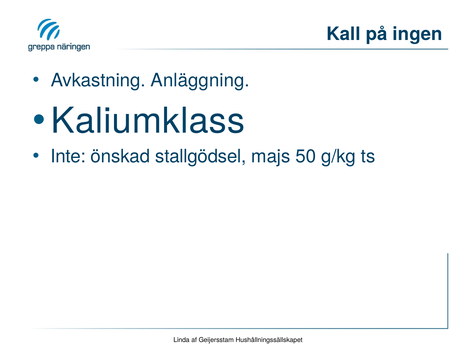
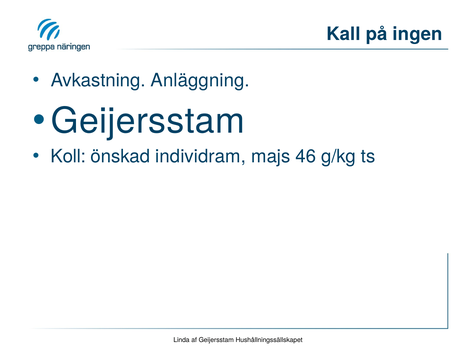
Kaliumklass: Kaliumklass -> Geijersstam (148, 121)
Inte: Inte -> Koll (68, 156)
stallgödsel: stallgödsel -> individram (201, 156)
50: 50 -> 46 (306, 156)
